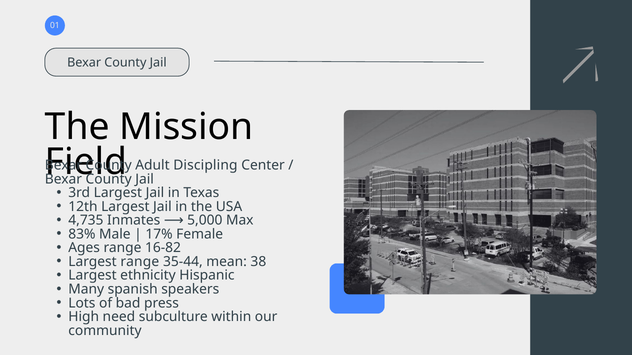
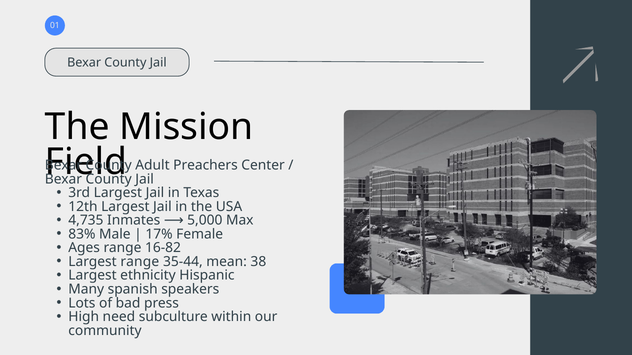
Discipling: Discipling -> Preachers (205, 166)
